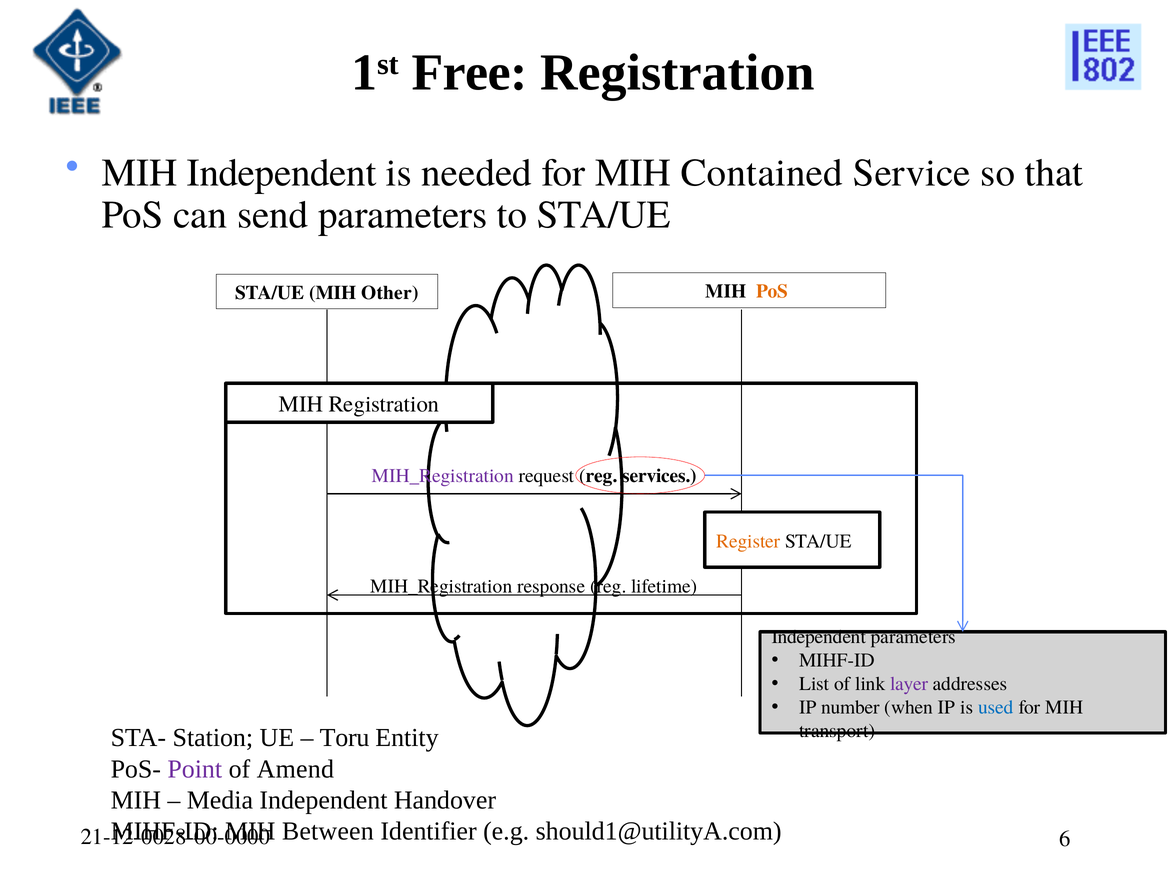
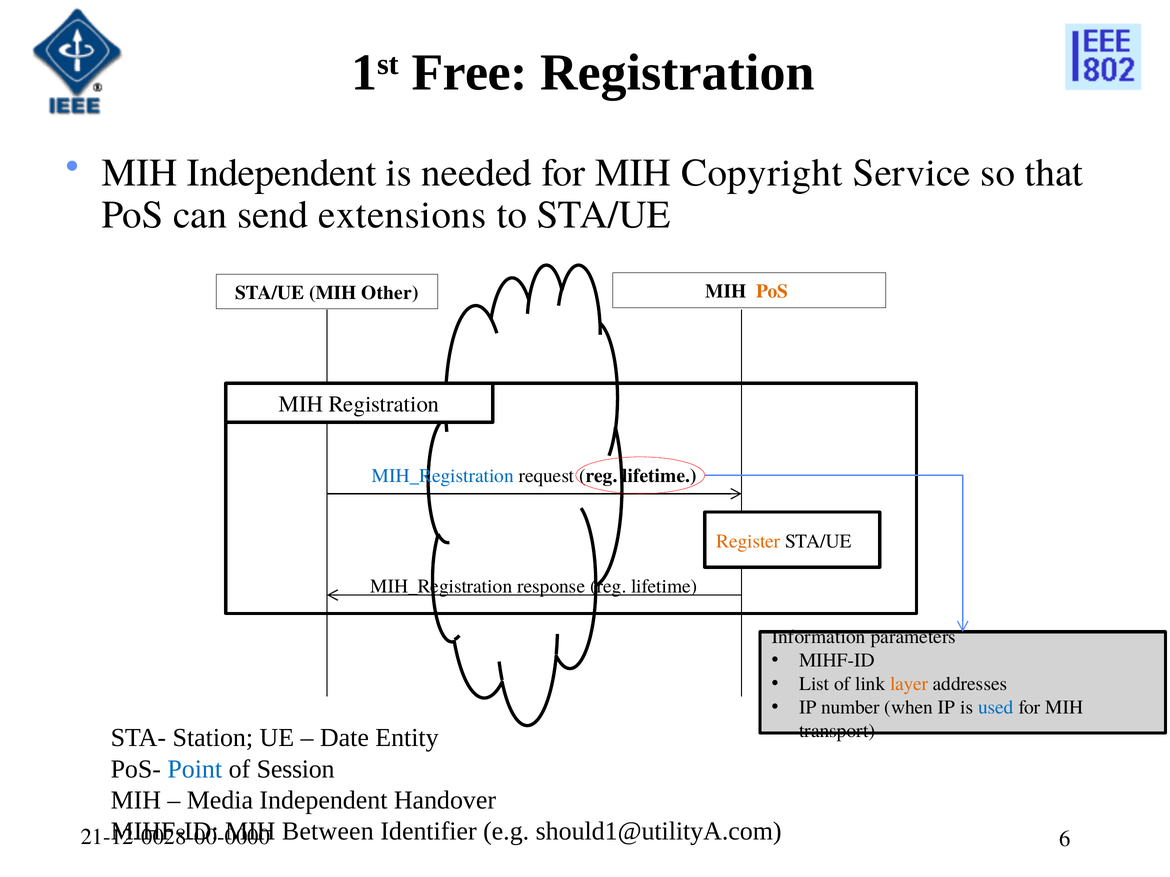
Contained: Contained -> Copyright (762, 173)
send parameters: parameters -> extensions (402, 215)
MIH_Registration colour: purple -> blue (443, 476)
request reg services: services -> lifetime (659, 476)
Independent: Independent -> Information (819, 637)
layer colour: purple -> orange (909, 684)
Toru: Toru -> Date (344, 738)
Point colour: purple -> blue (195, 769)
Amend: Amend -> Session (296, 769)
